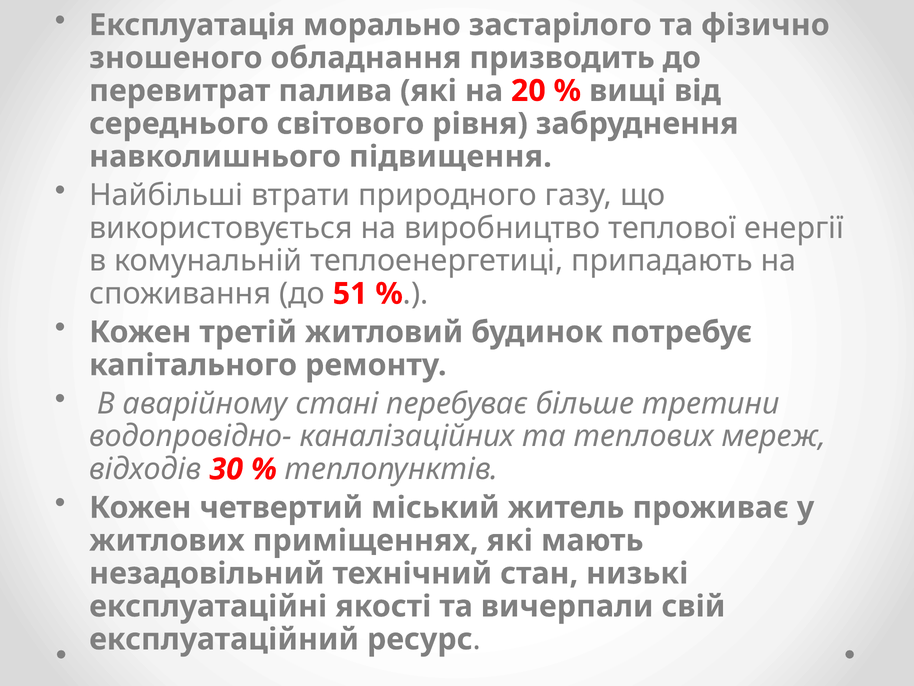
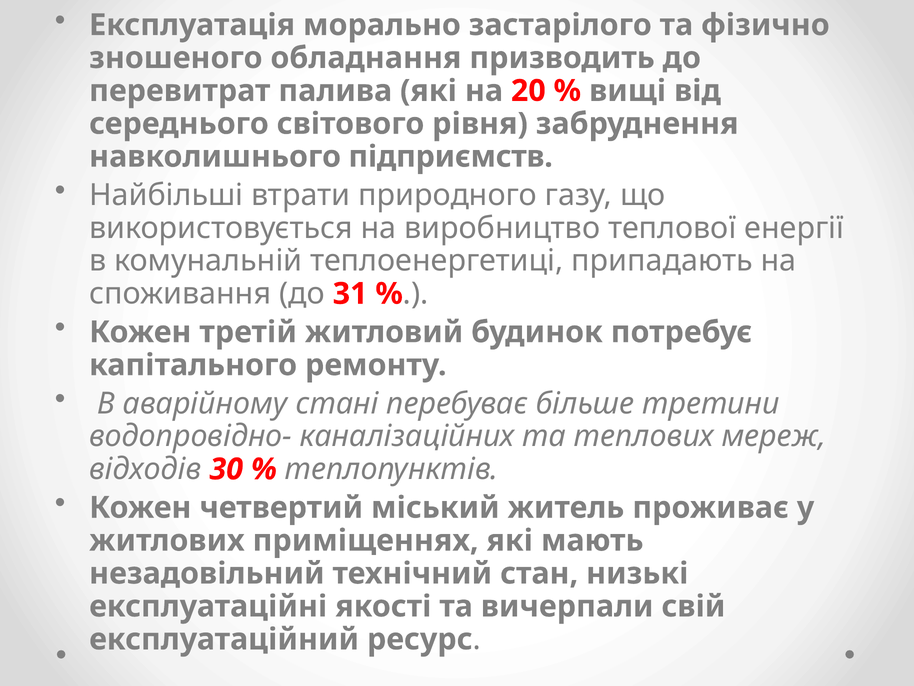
підвищення: підвищення -> підприємств (451, 157)
51: 51 -> 31 (350, 294)
